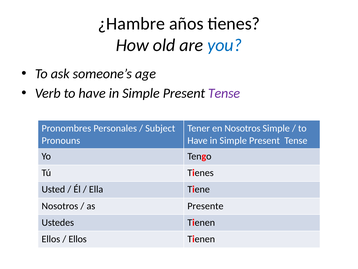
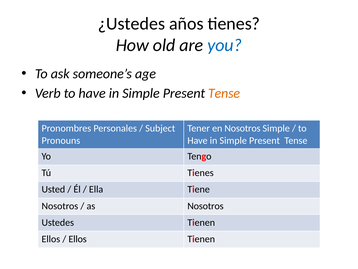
¿Hambre: ¿Hambre -> ¿Ustedes (131, 24)
Tense colour: purple -> orange (224, 93)
as Presente: Presente -> Nosotros (205, 206)
